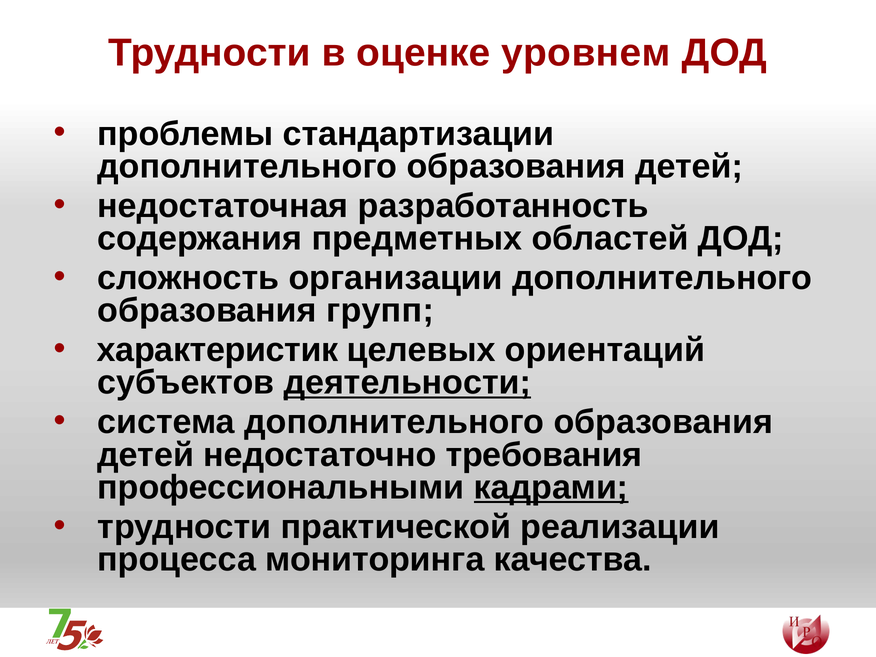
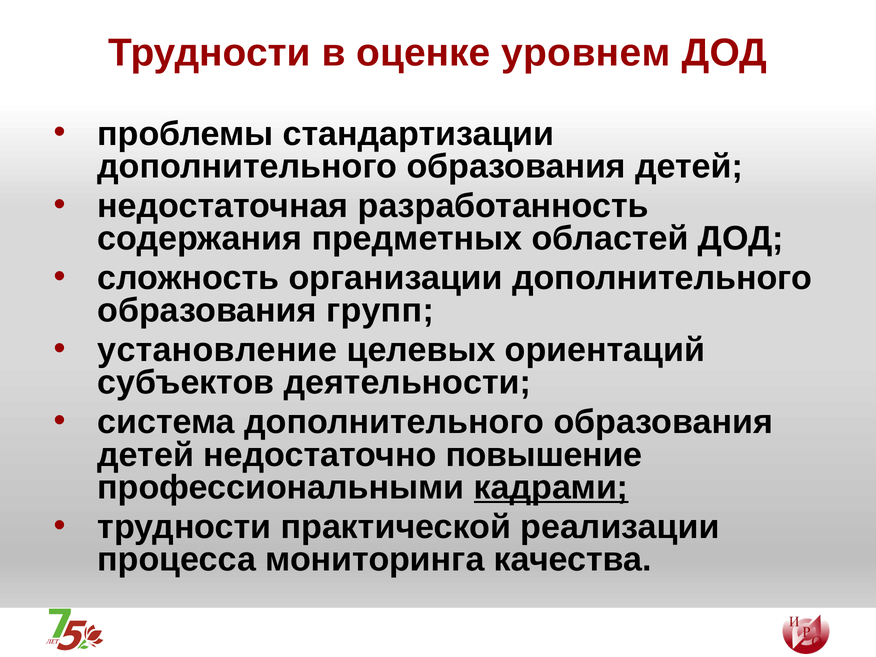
характеристик: характеристик -> установление (217, 350)
деятельности underline: present -> none (407, 383)
требования: требования -> повышение (544, 455)
